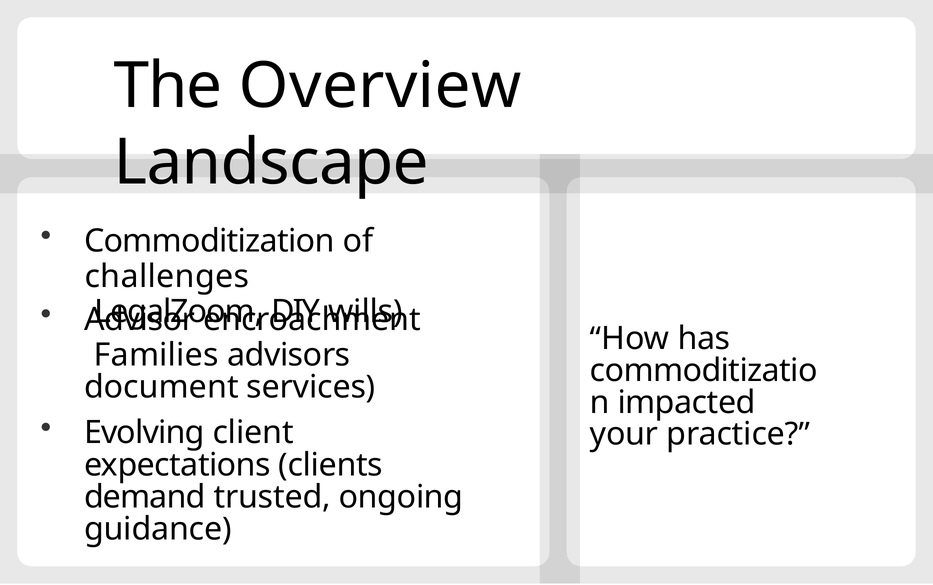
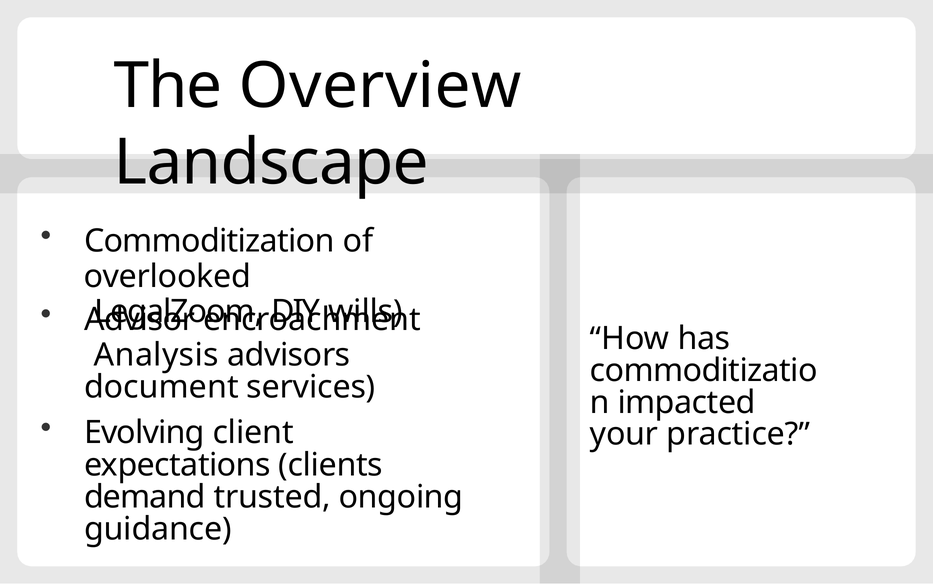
challenges: challenges -> overlooked (167, 276)
Families: Families -> Analysis (156, 355)
